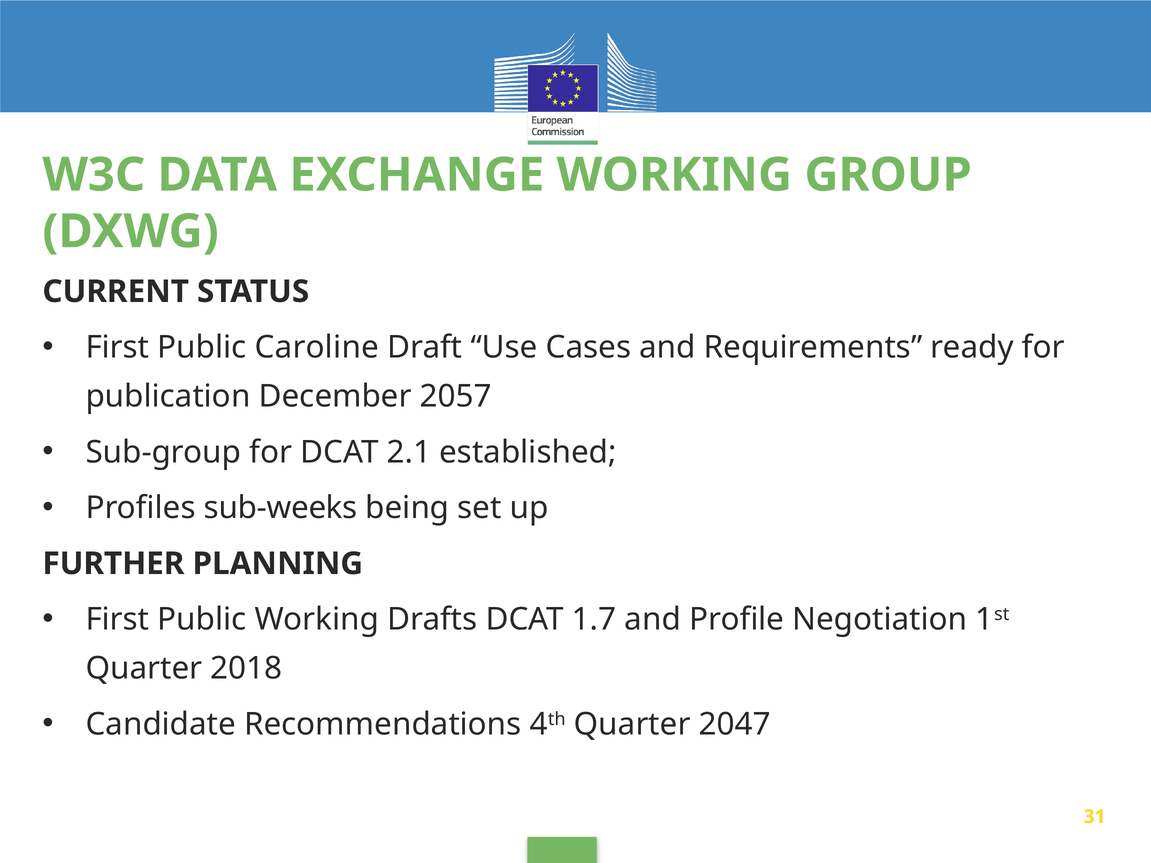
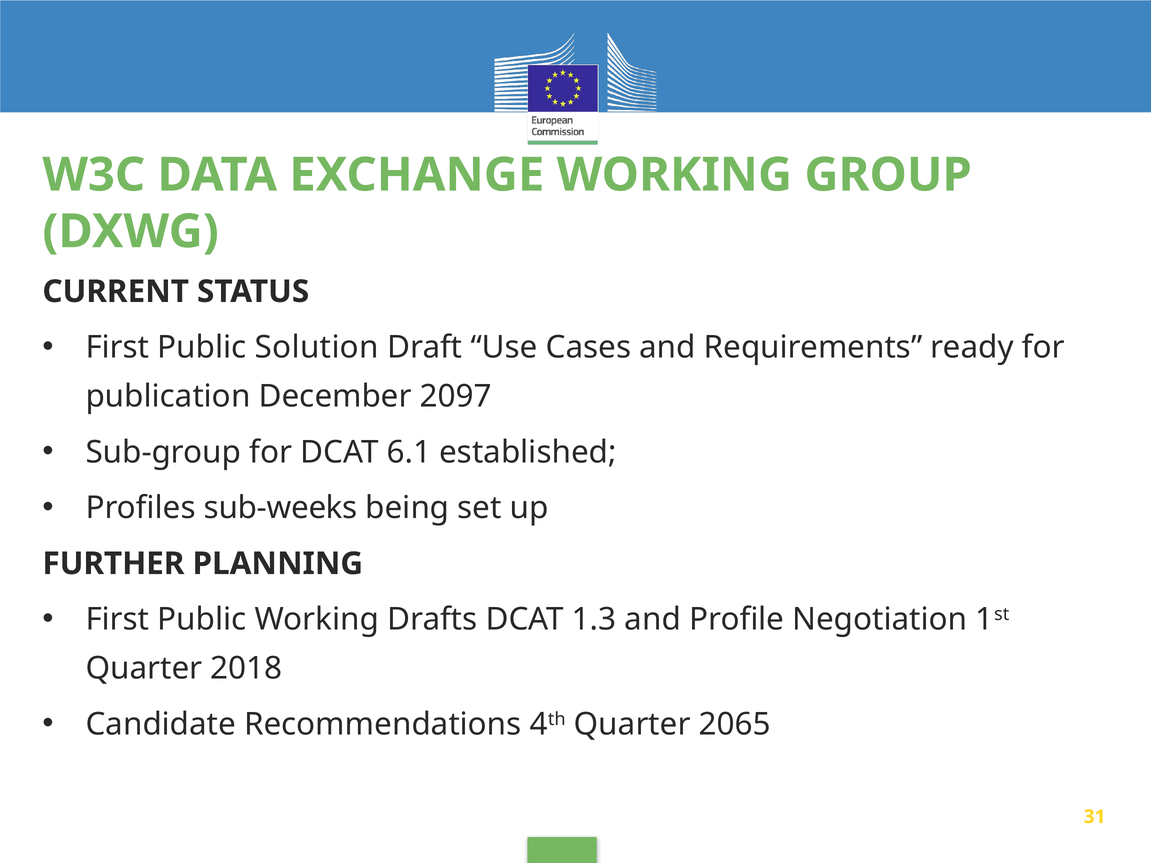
Caroline: Caroline -> Solution (317, 347)
2057: 2057 -> 2097 (456, 396)
2.1: 2.1 -> 6.1 (409, 452)
1.7: 1.7 -> 1.3 (594, 620)
2047: 2047 -> 2065 (735, 724)
